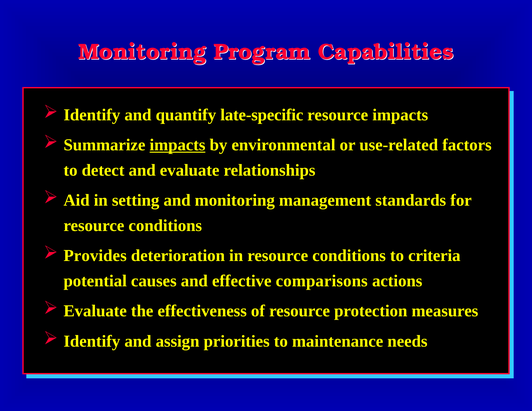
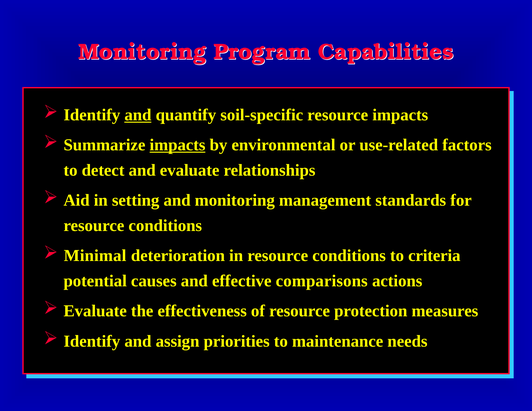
and underline: none -> present (138, 115)
late-specific: late-specific -> soil-specific (262, 115)
Provides: Provides -> Minimal (95, 256)
